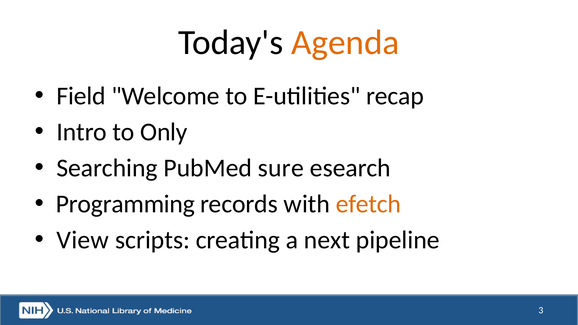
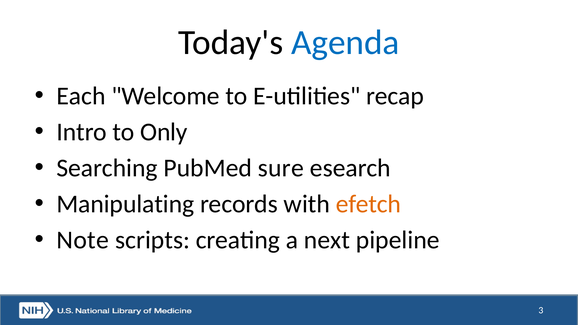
Agenda colour: orange -> blue (345, 43)
Field: Field -> Each (81, 96)
Programming: Programming -> Manipulating (125, 204)
View: View -> Note (83, 240)
